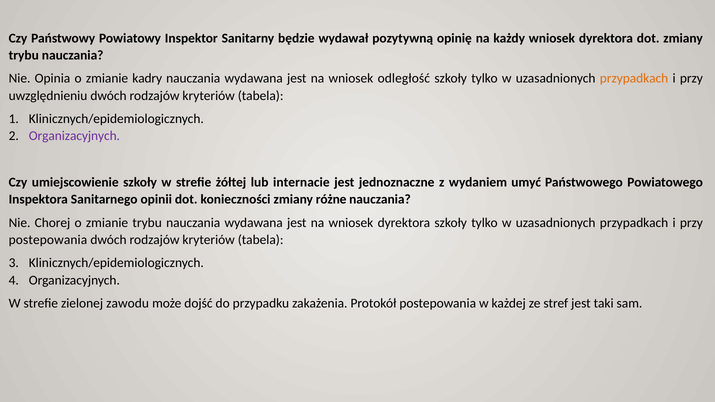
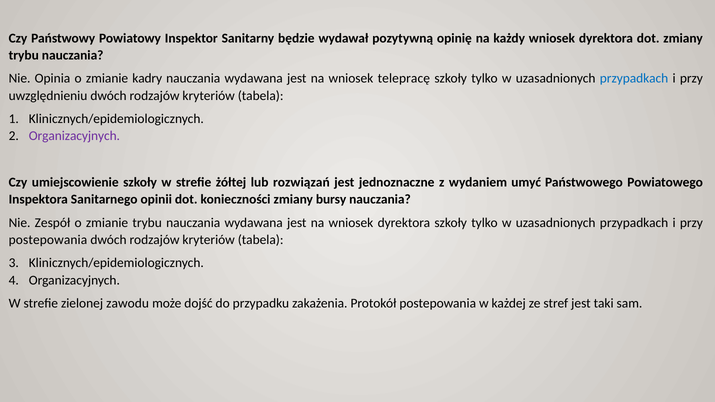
odległość: odległość -> telepracę (404, 79)
przypadkach colour: orange -> blue (634, 79)
internacie: internacie -> rozwiązań (301, 182)
różne: różne -> bursy (331, 200)
Chorej: Chorej -> Zespół (52, 223)
